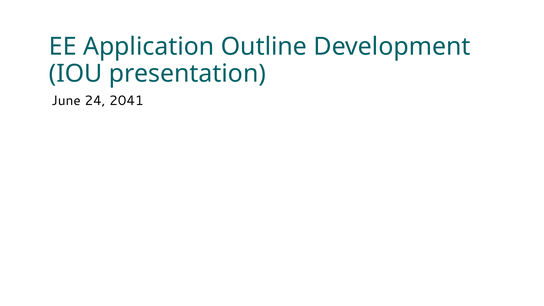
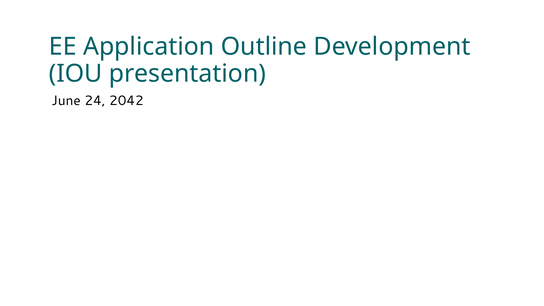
2041: 2041 -> 2042 (126, 101)
